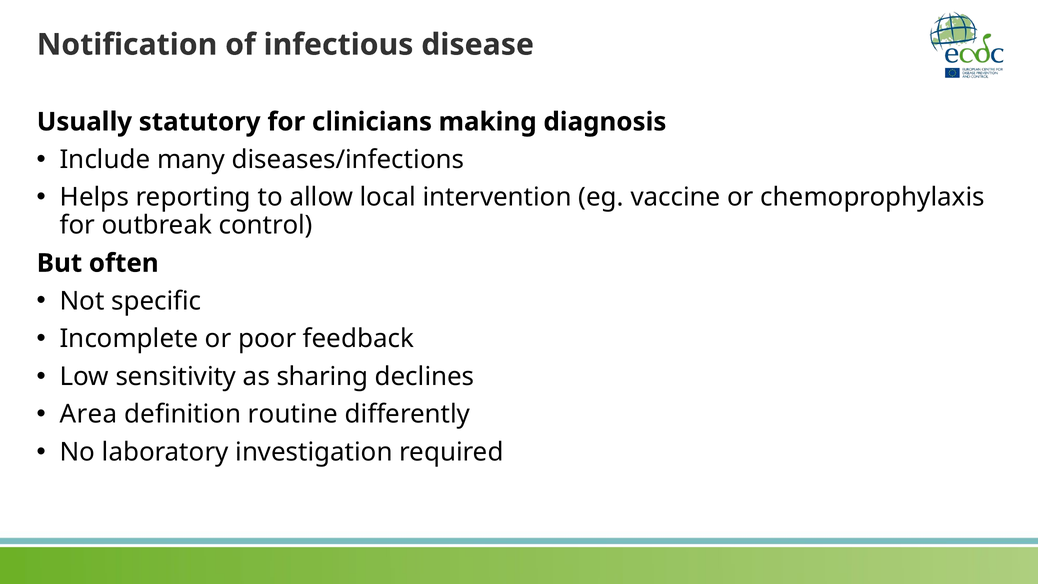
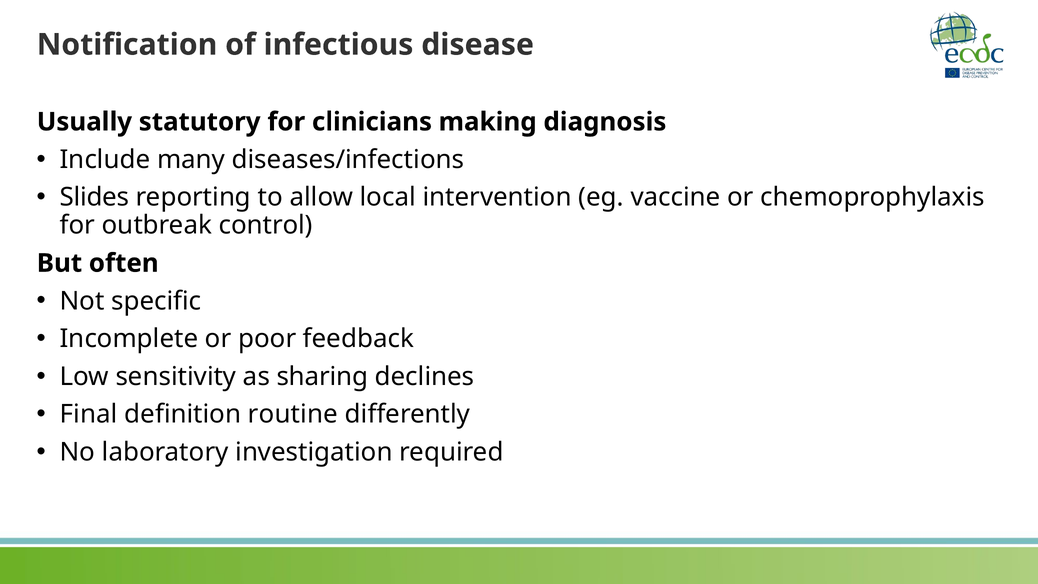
Helps: Helps -> Slides (94, 197)
Area: Area -> Final (89, 414)
